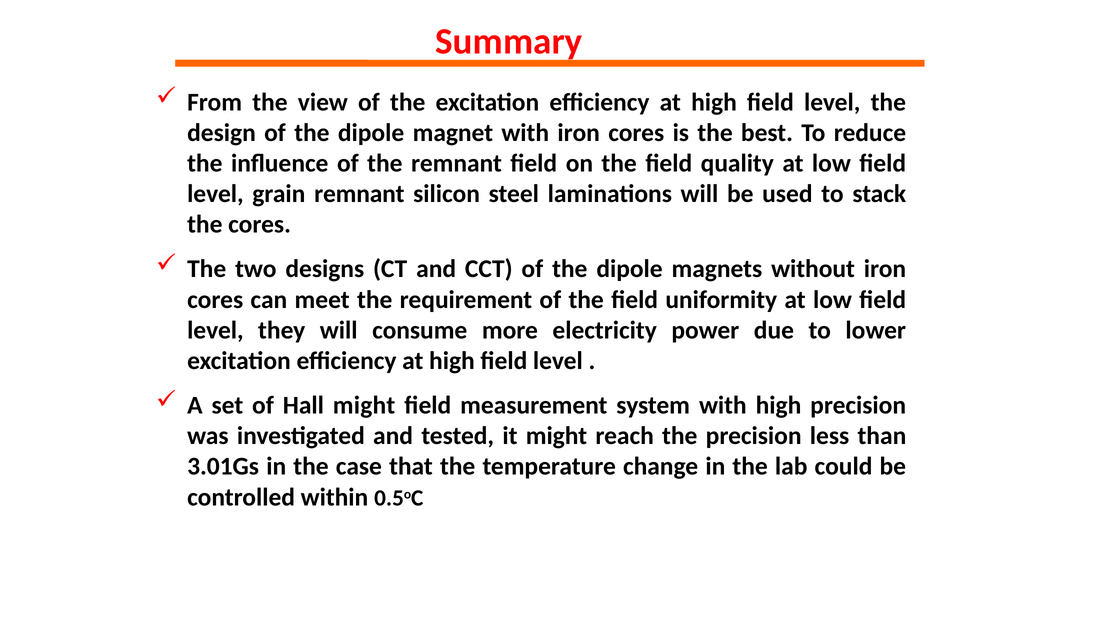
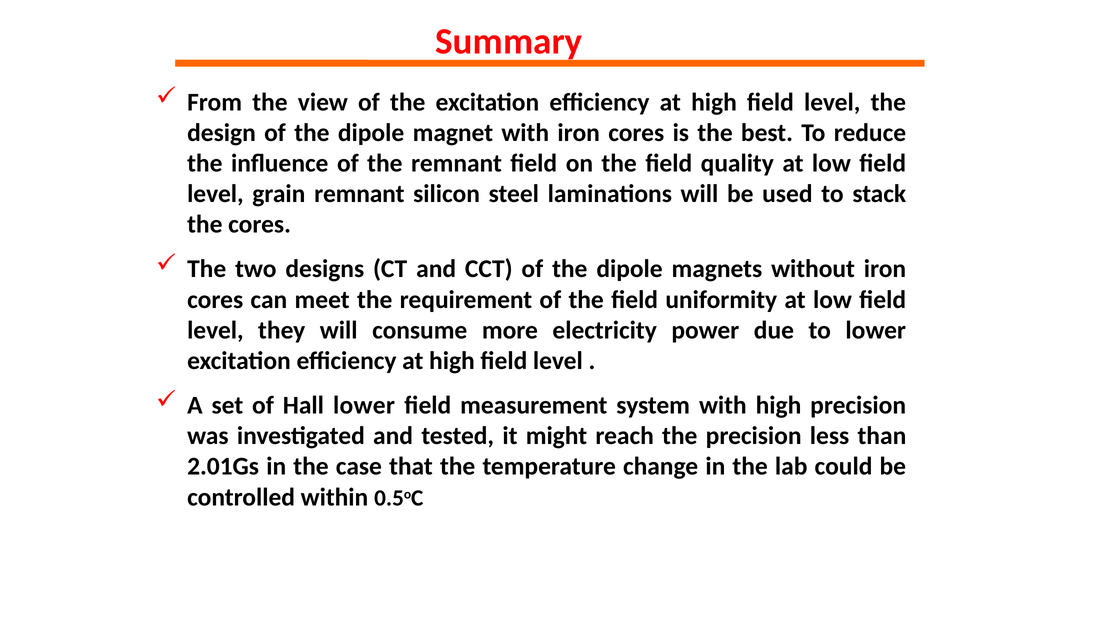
Hall might: might -> lower (364, 405)
3.01Gs: 3.01Gs -> 2.01Gs (223, 467)
